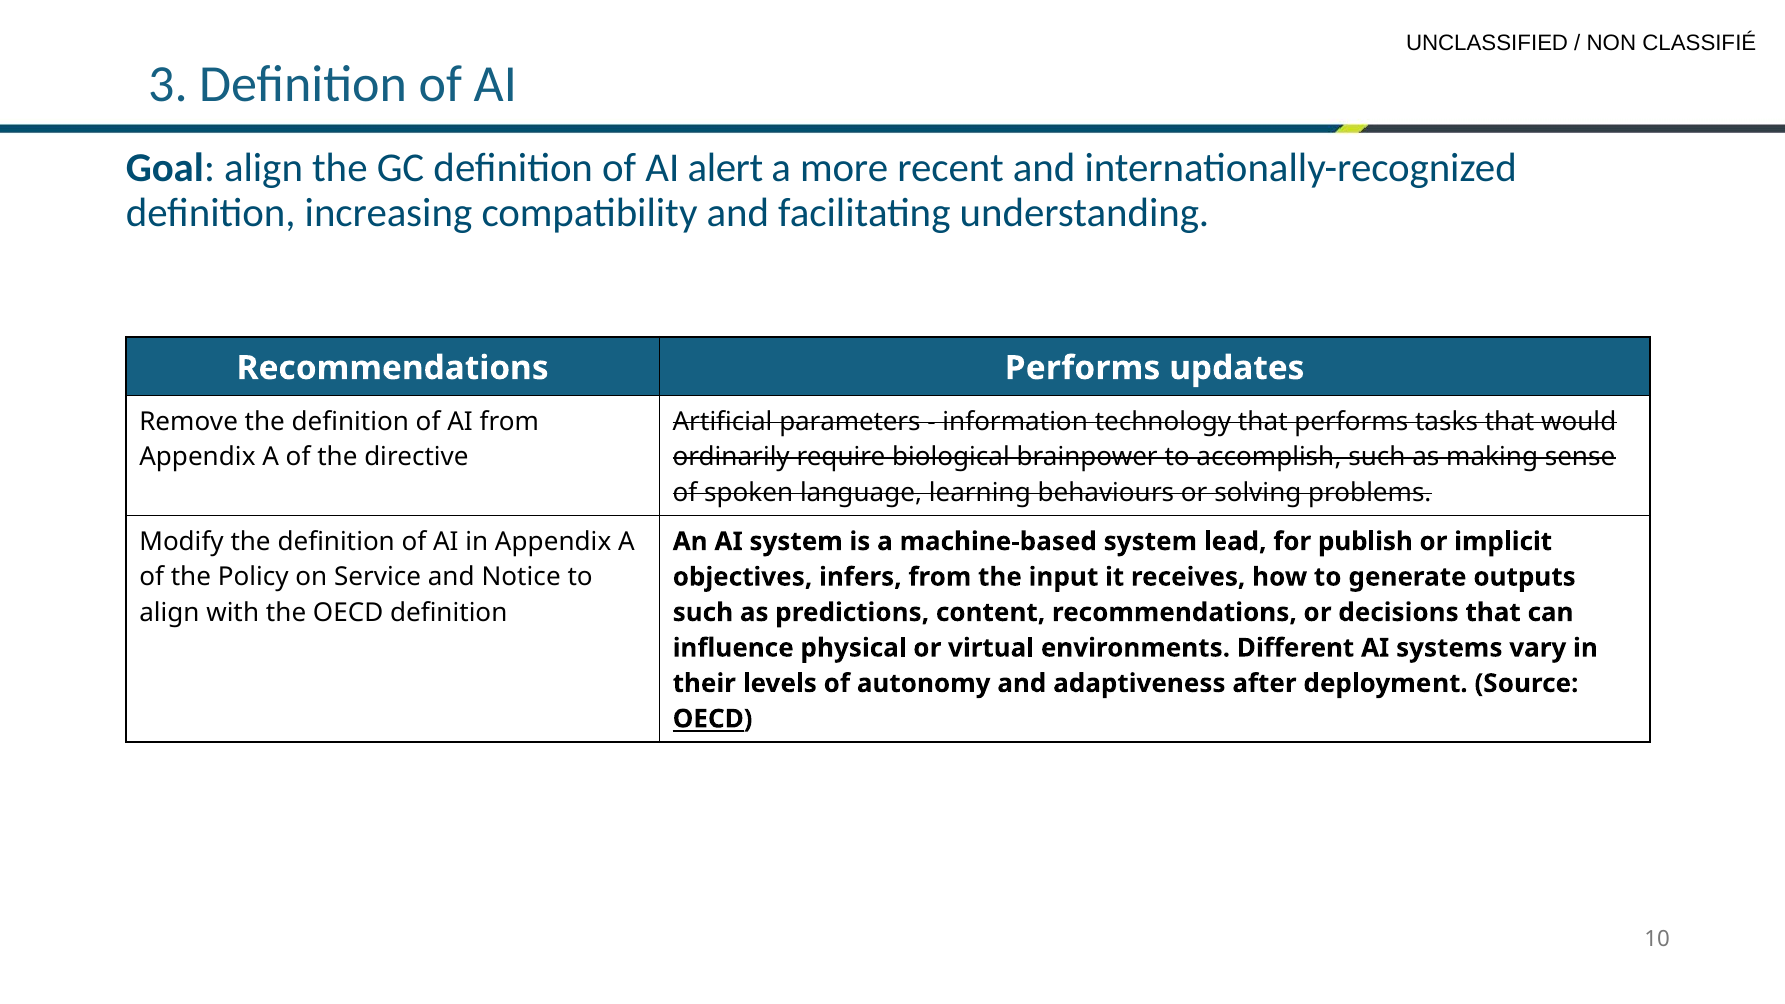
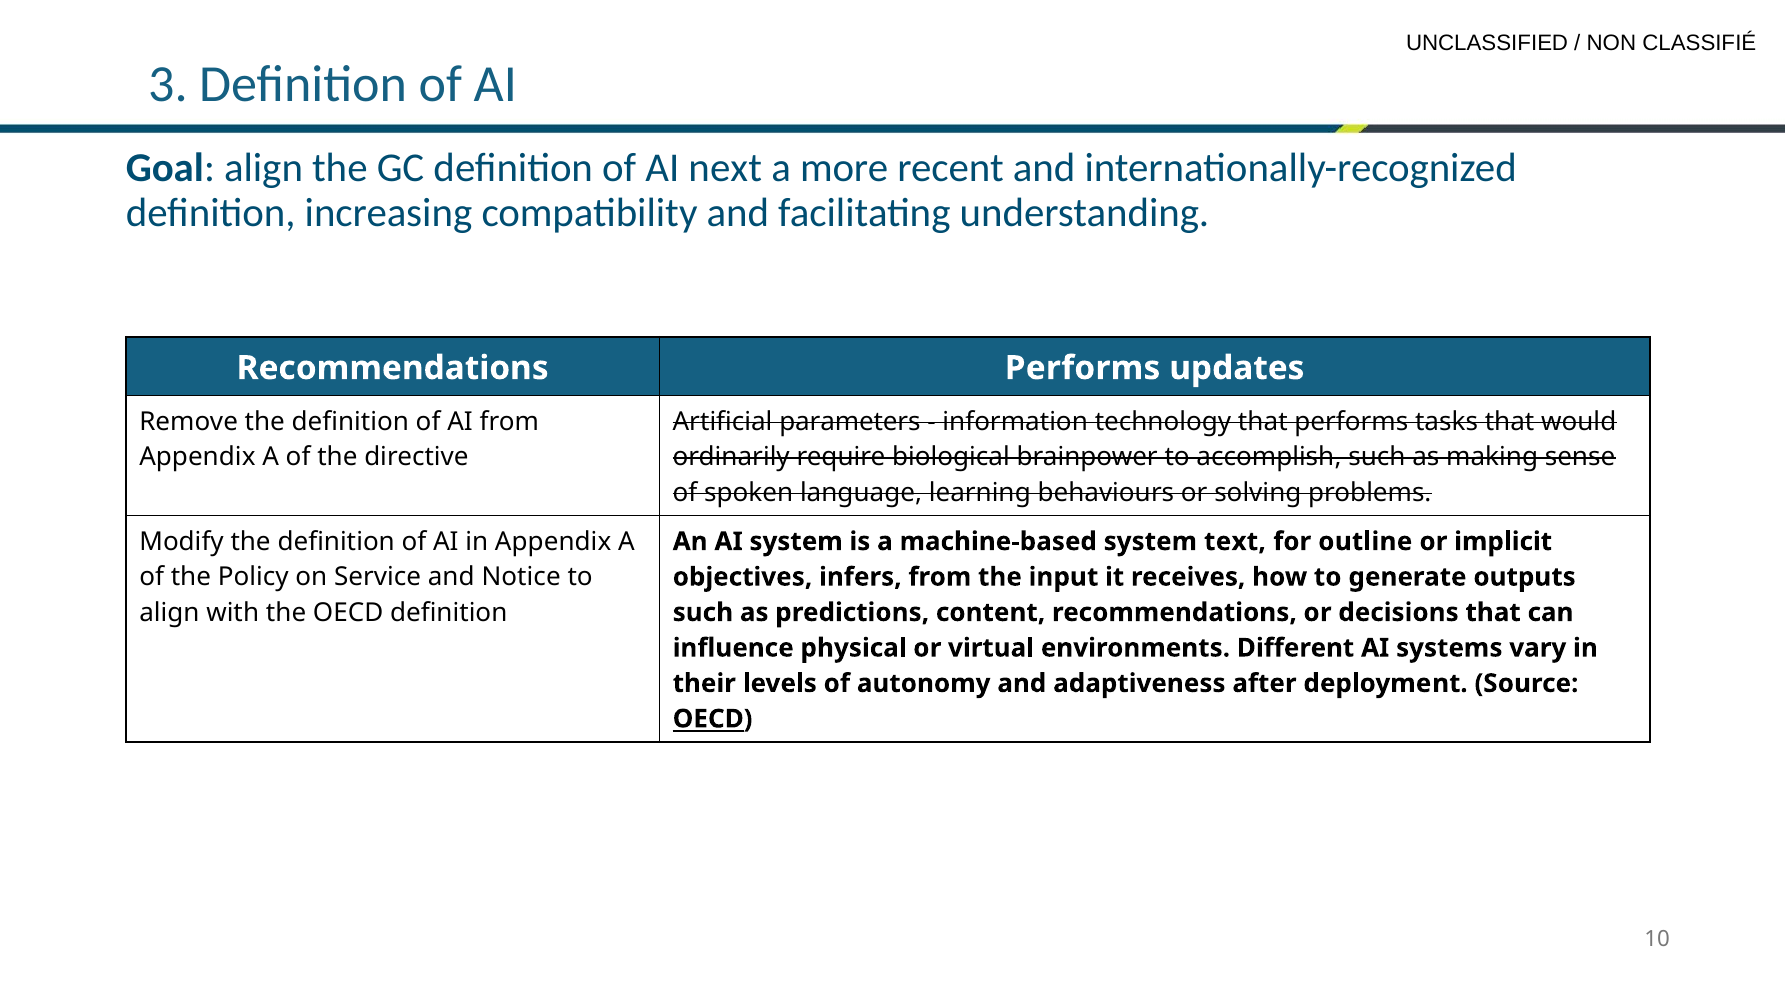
alert: alert -> next (725, 168)
lead: lead -> text (1235, 542)
publish: publish -> outline (1365, 542)
